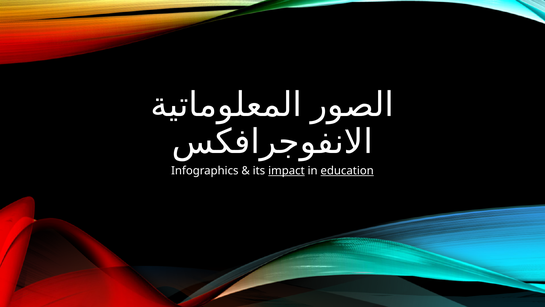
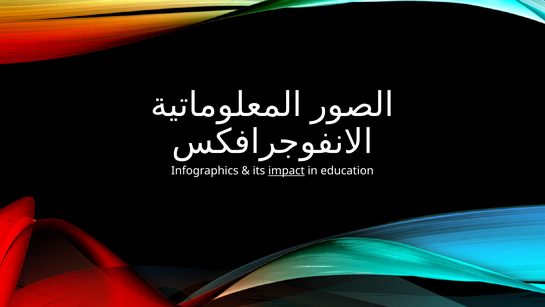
education underline: present -> none (347, 170)
